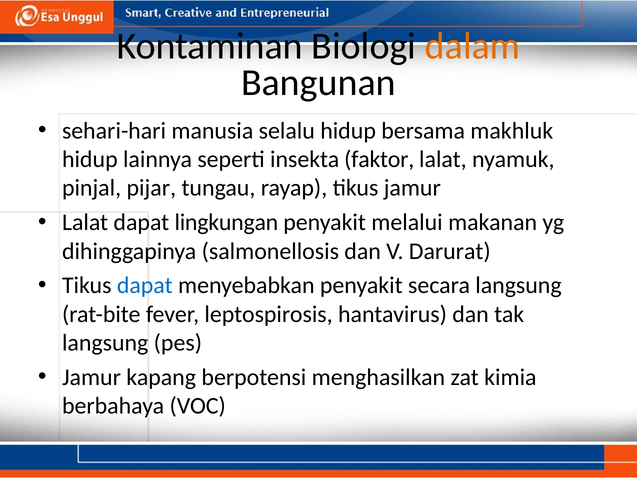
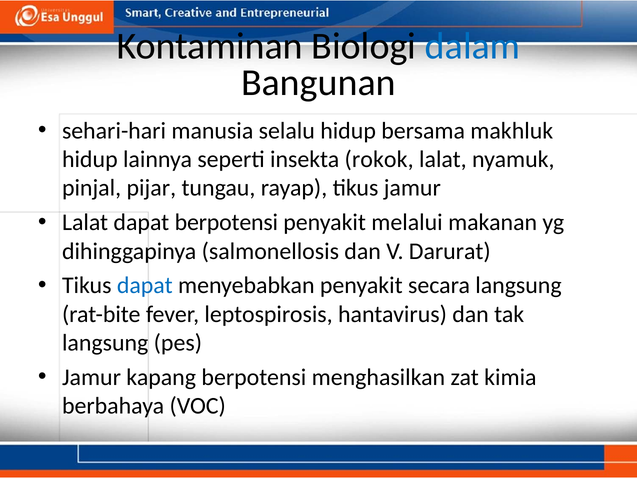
dalam colour: orange -> blue (473, 46)
faktor: faktor -> rokok (379, 159)
dapat lingkungan: lingkungan -> berpotensi (226, 222)
